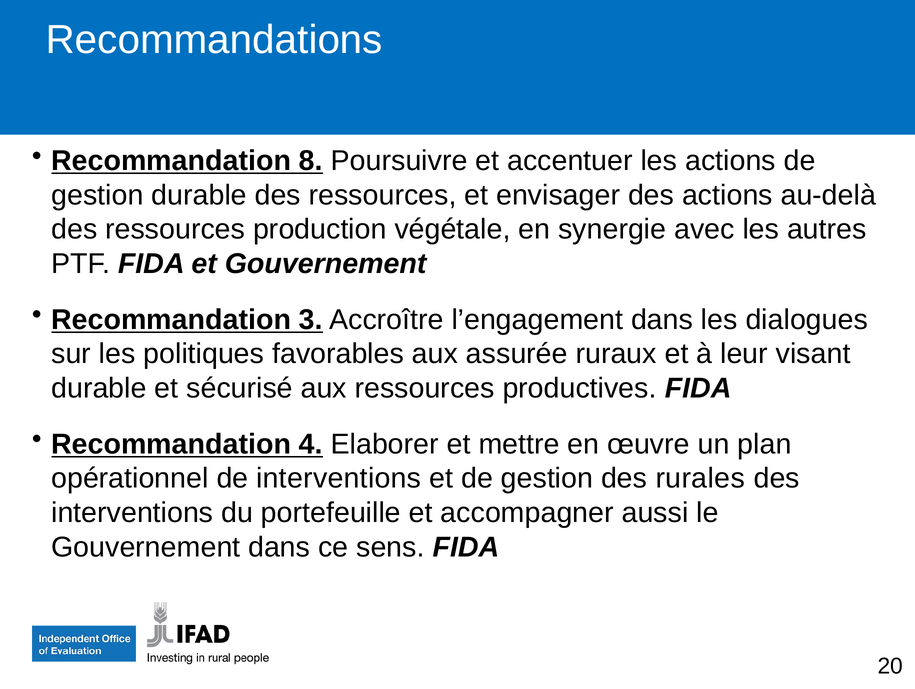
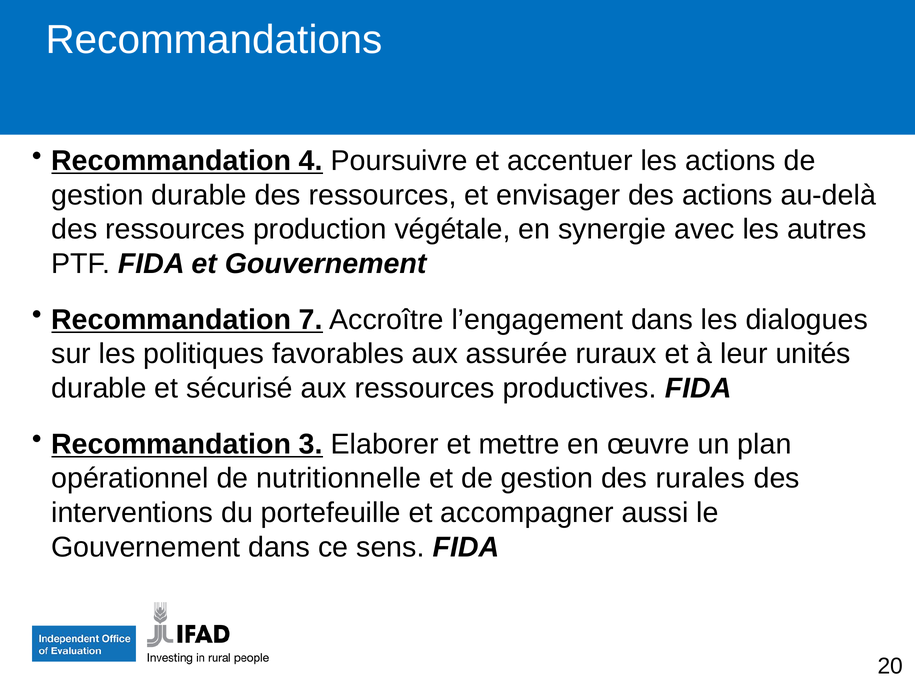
8: 8 -> 4 (311, 161)
3: 3 -> 7 (311, 319)
visant: visant -> unités (813, 354)
4: 4 -> 3 (311, 444)
de interventions: interventions -> nutritionnelle (339, 478)
